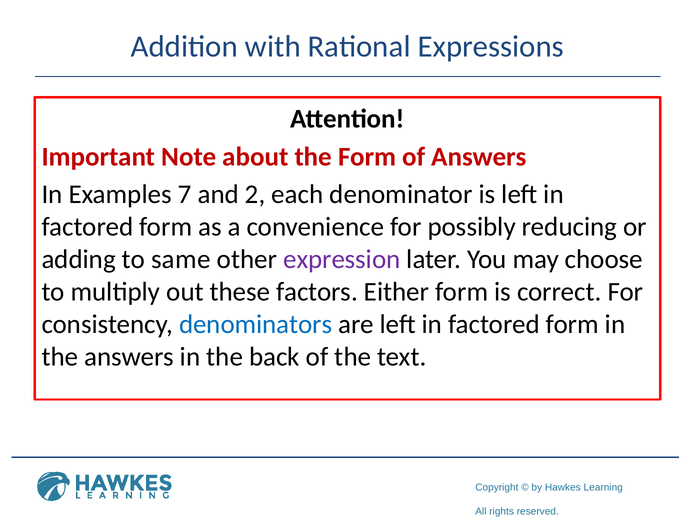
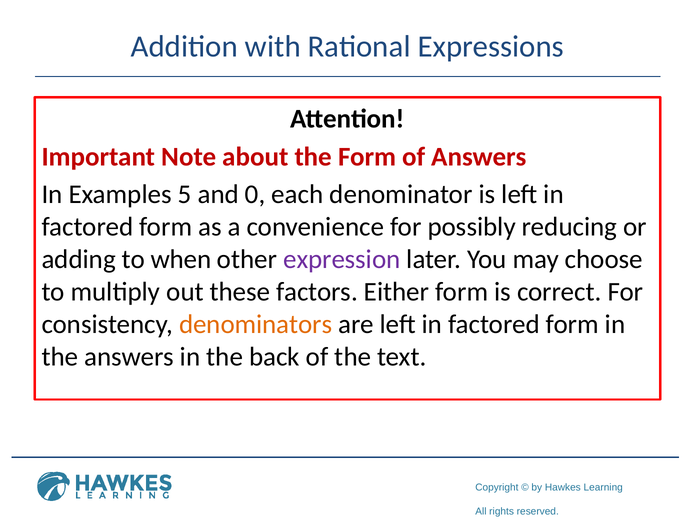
7: 7 -> 5 (185, 195)
2: 2 -> 0 (255, 195)
same: same -> when (181, 259)
denominators colour: blue -> orange (256, 324)
